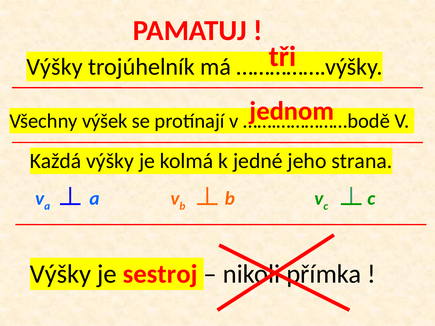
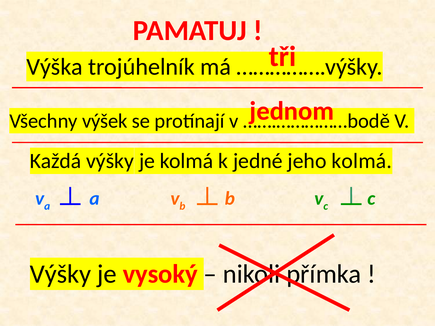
Výšky: Výšky -> Výška (55, 67)
jeho strana: strana -> kolmá (362, 161)
sestroj: sestroj -> vysoký (160, 274)
